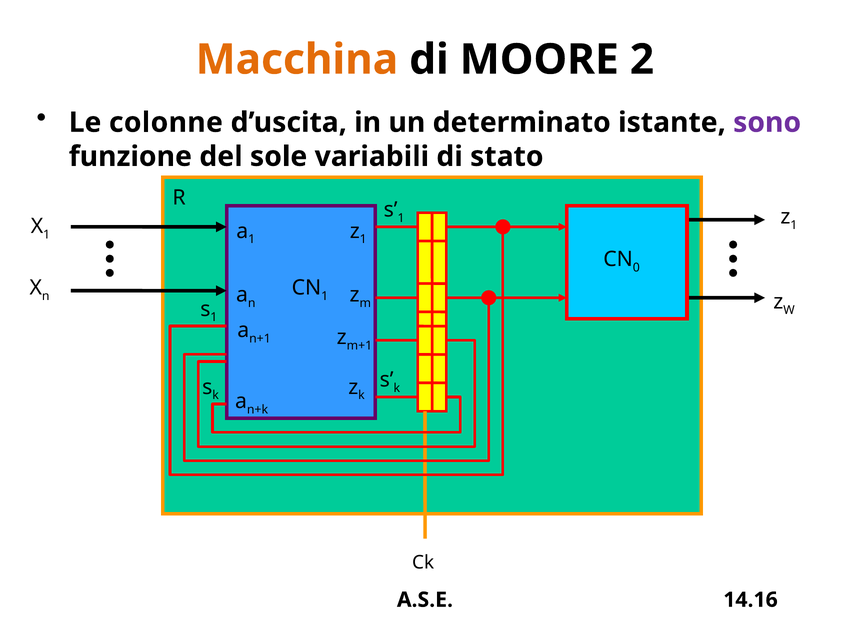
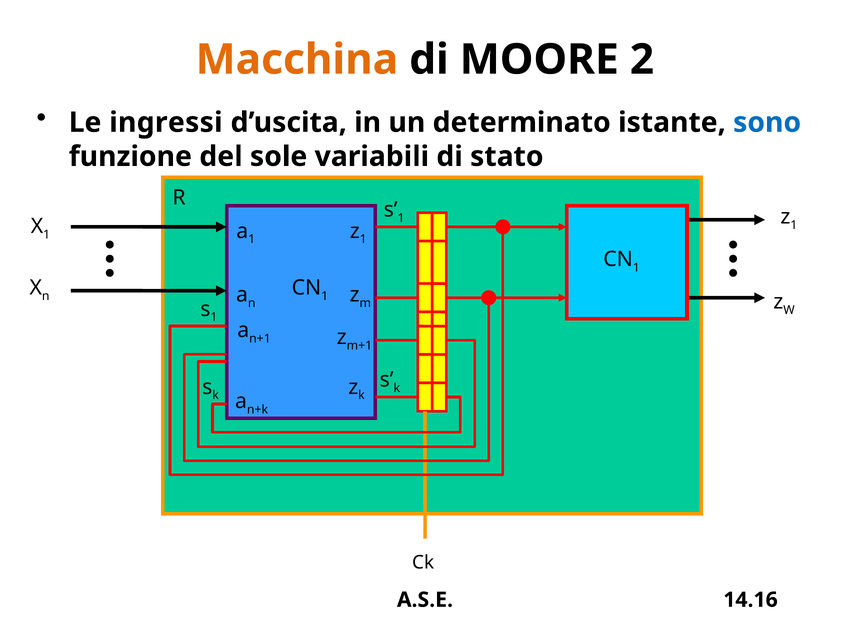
colonne: colonne -> ingressi (166, 122)
sono colour: purple -> blue (767, 122)
0: 0 -> 1 (636, 267)
